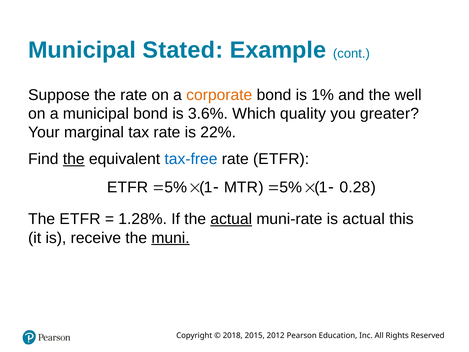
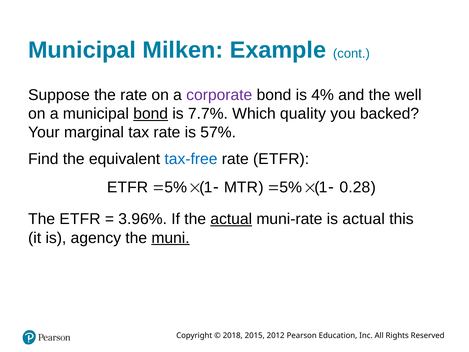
Stated: Stated -> Milken (183, 50)
corporate colour: orange -> purple (219, 95)
1%: 1% -> 4% (323, 95)
bond underline: none -> present (151, 114)
3.6%: 3.6% -> 7.7% (208, 114)
greater: greater -> backed (390, 114)
22%: 22% -> 57% (218, 132)
the underline: present -> none (74, 159)
1.28%: 1.28% -> 3.96% (143, 219)
receive: receive -> agency (96, 238)
